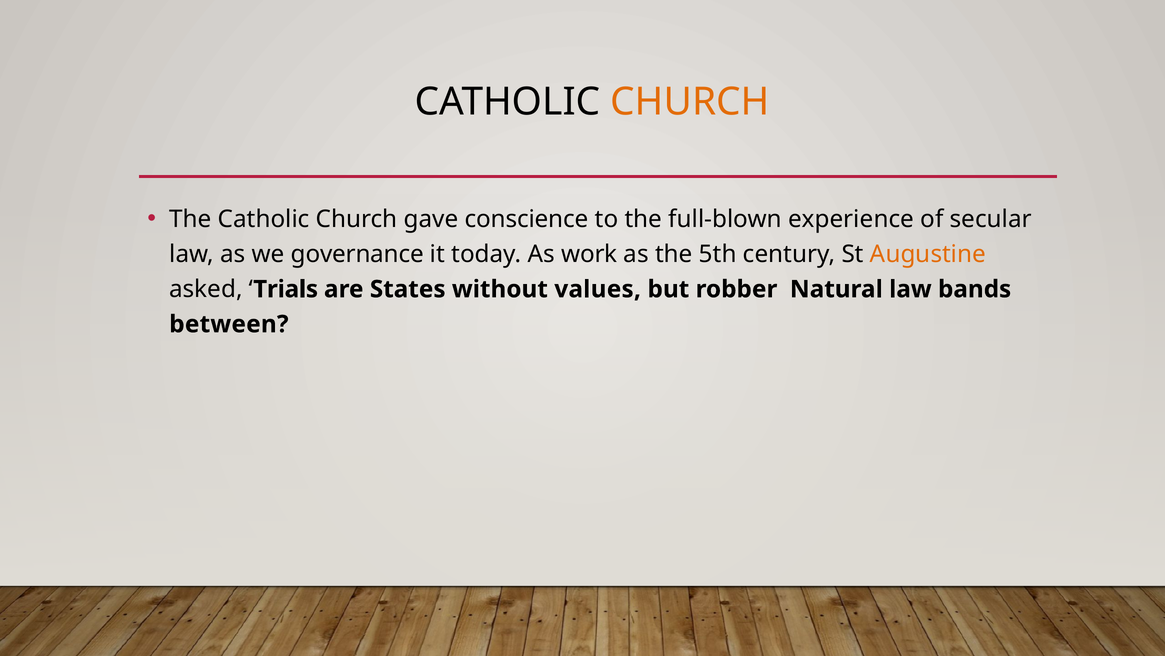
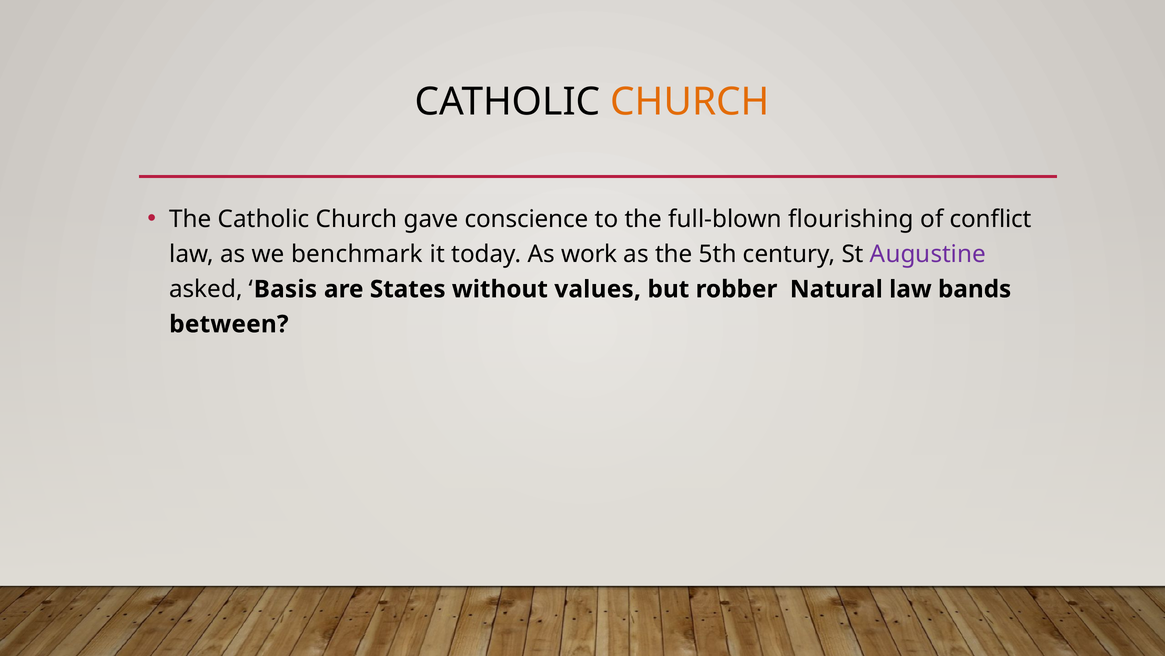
experience: experience -> flourishing (851, 219)
secular: secular -> conflict (991, 219)
governance: governance -> benchmark (357, 254)
Augustine colour: orange -> purple (928, 254)
Trials: Trials -> Basis (285, 289)
